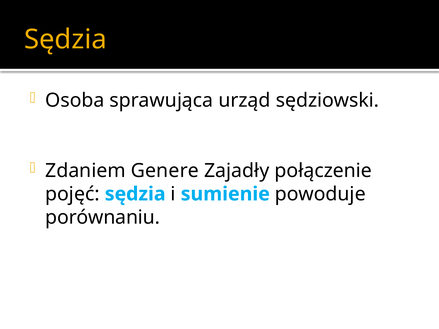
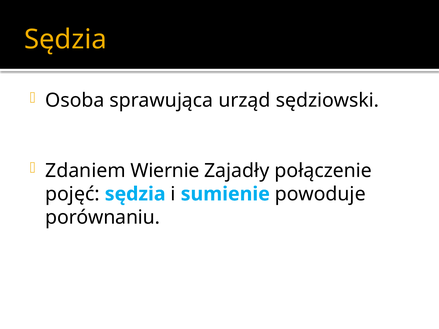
Genere: Genere -> Wiernie (165, 171)
